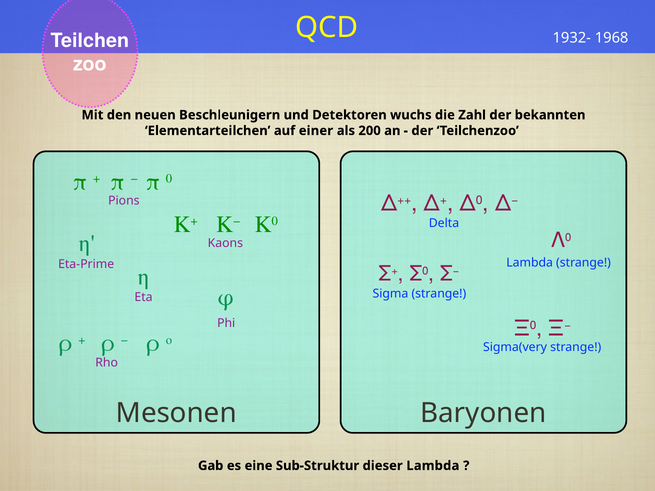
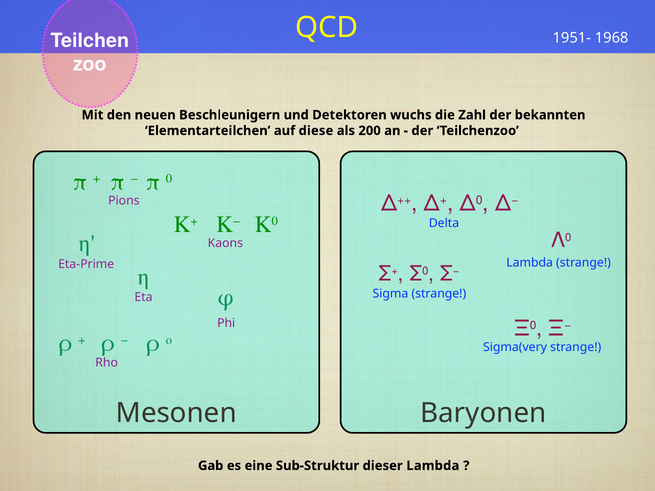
1932-: 1932- -> 1951- (572, 38)
einer: einer -> diese (316, 131)
